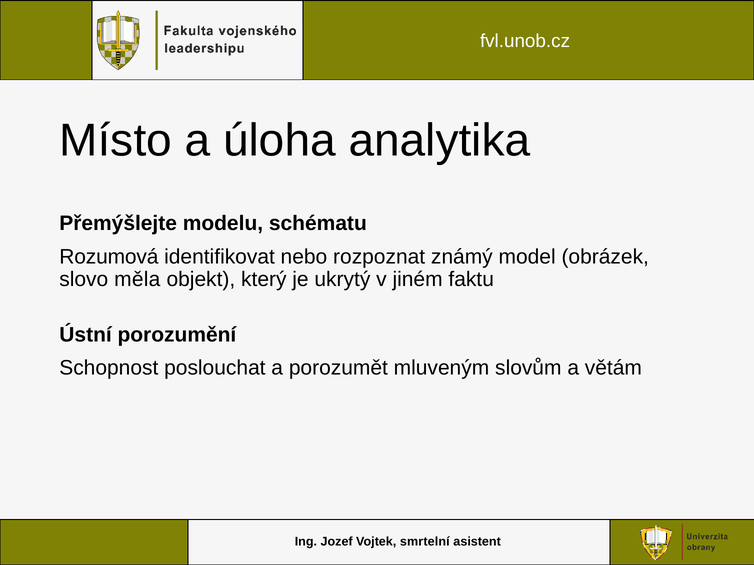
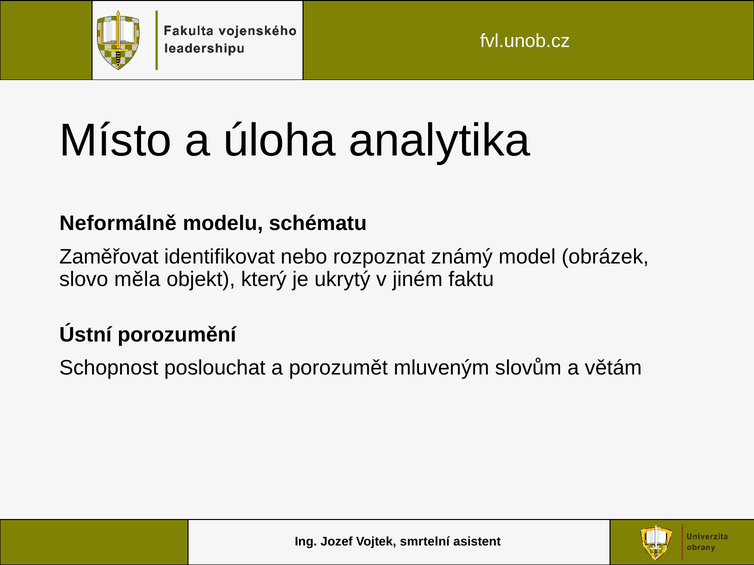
Přemýšlejte: Přemýšlejte -> Neformálně (118, 224)
Rozumová: Rozumová -> Zaměřovat (109, 257)
